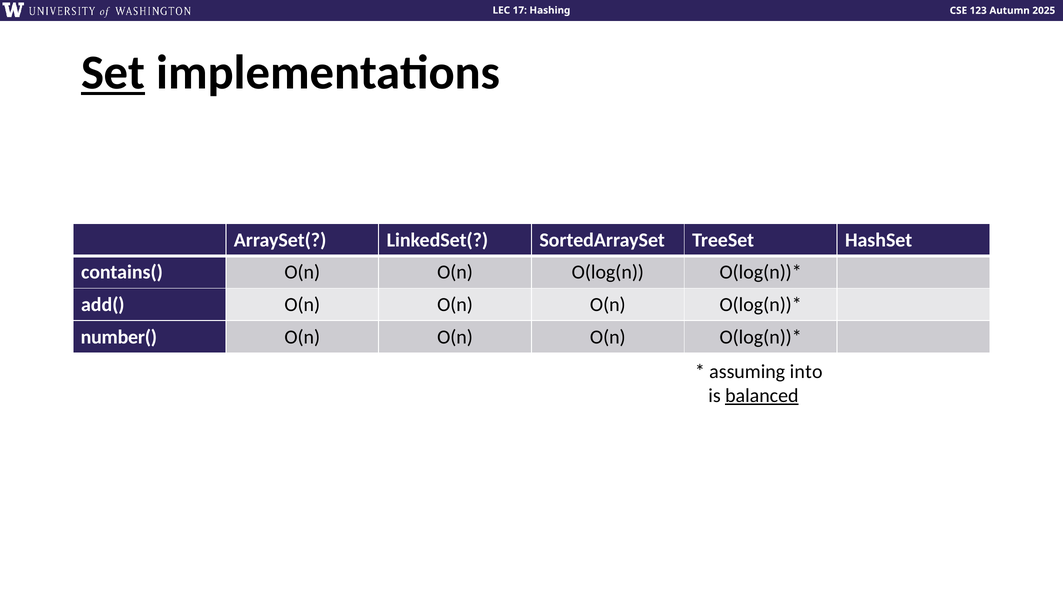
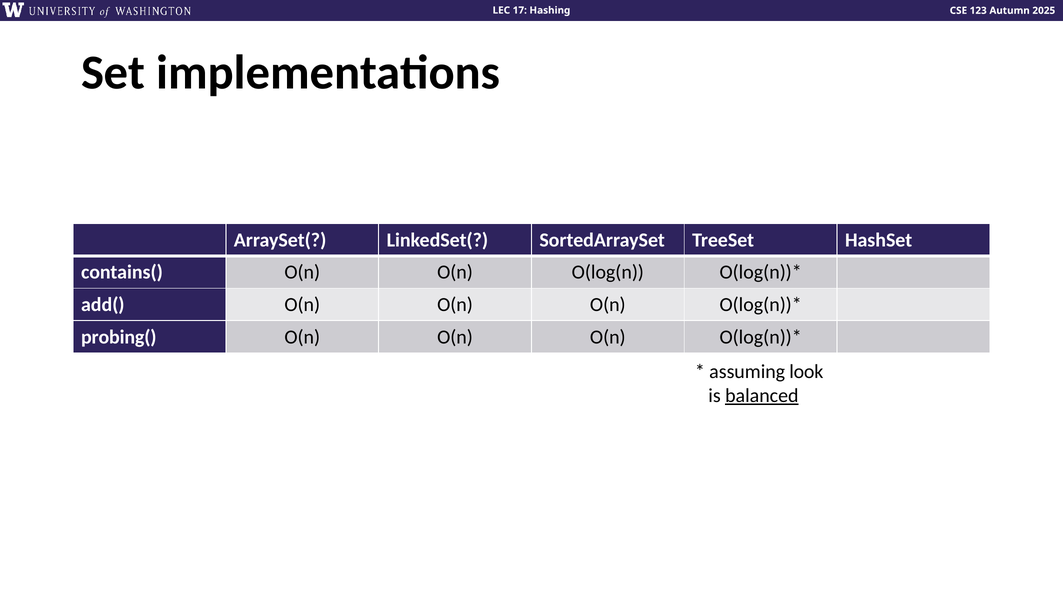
Set underline: present -> none (113, 73)
number(: number( -> probing( (119, 337)
into: into -> look (806, 372)
